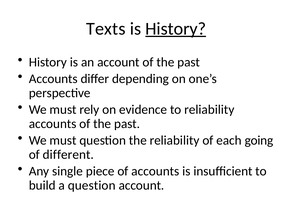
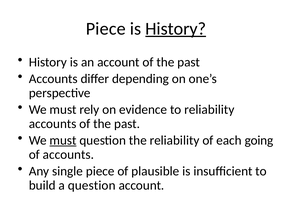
Texts: Texts -> Piece (106, 29)
must underline: none -> present (63, 140)
of different: different -> accounts (68, 154)
of accounts: accounts -> plausible (155, 171)
